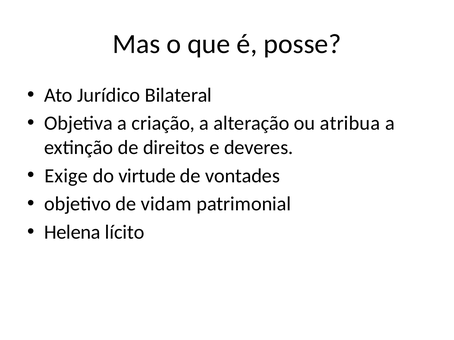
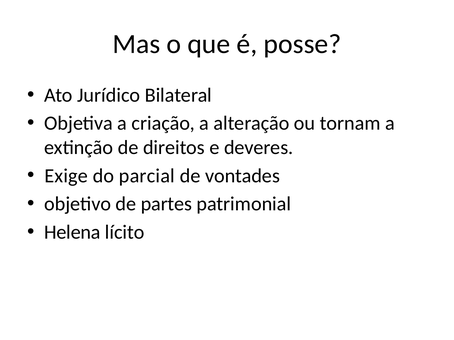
atribua: atribua -> tornam (350, 123)
virtude: virtude -> parcial (147, 176)
vidam: vidam -> partes (166, 204)
